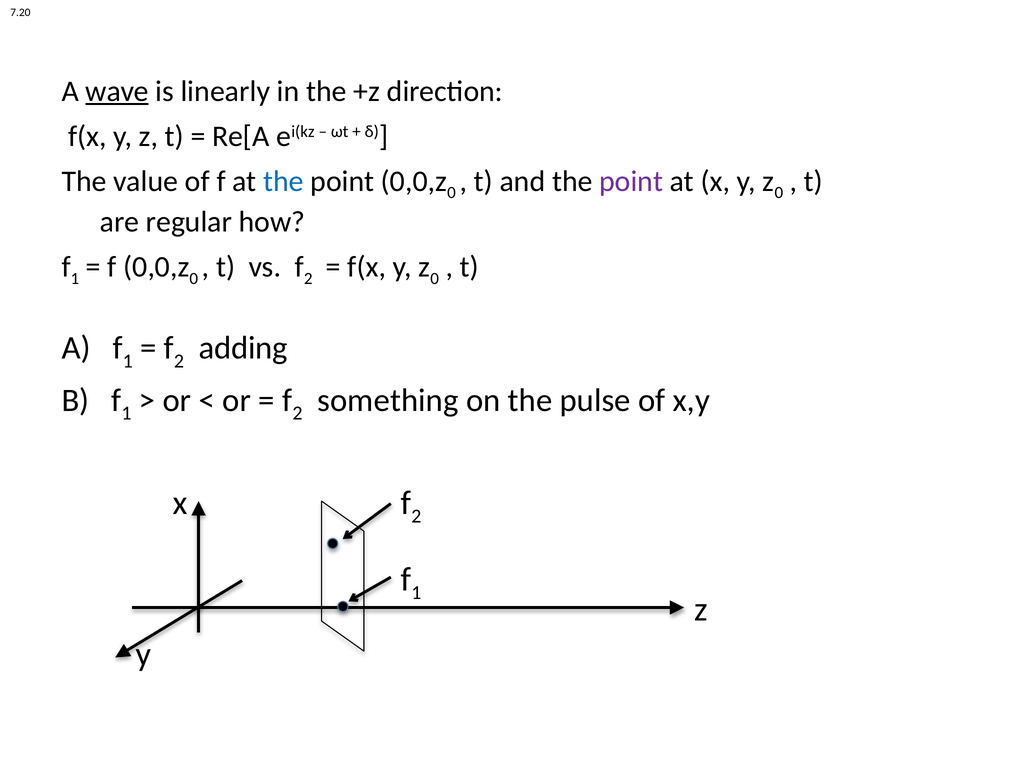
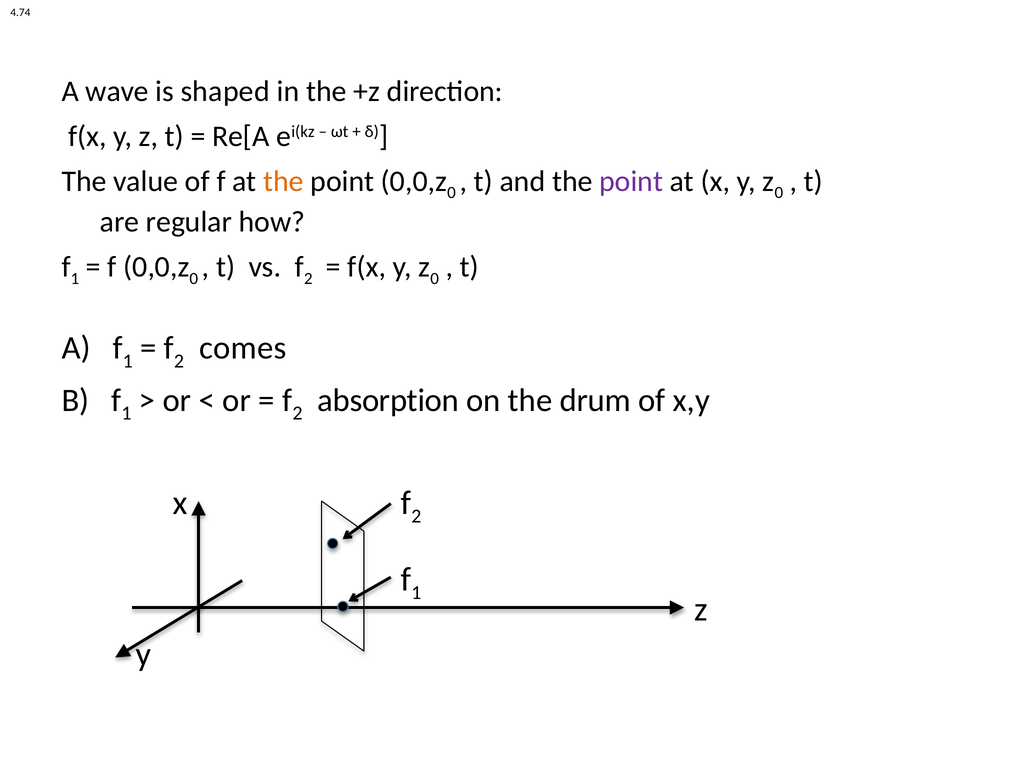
7.20: 7.20 -> 4.74 (20, 13)
wave underline: present -> none (117, 91)
linearly: linearly -> shaped (225, 91)
the colour: blue -> orange (283, 181)
adding: adding -> comes (243, 348)
something: something -> absorption (388, 400)
pulse: pulse -> drum (595, 400)
